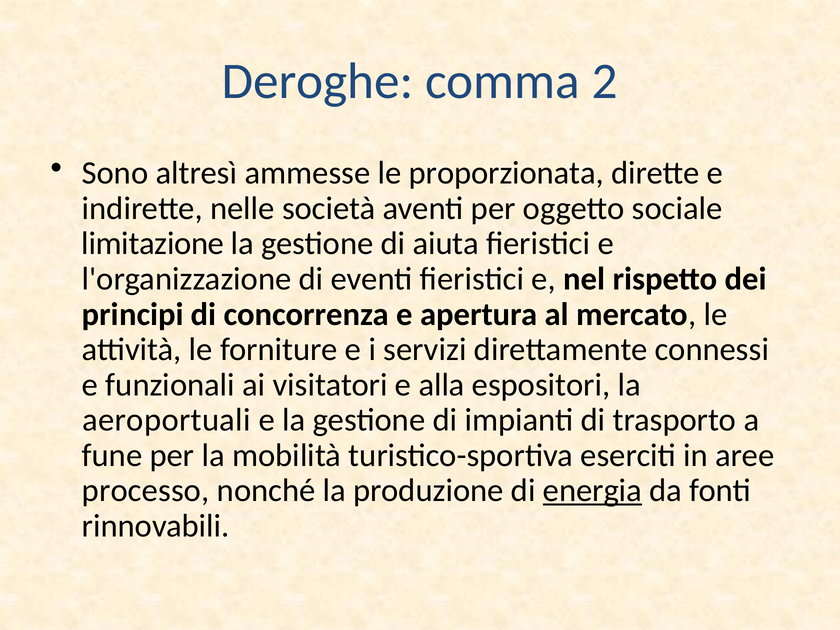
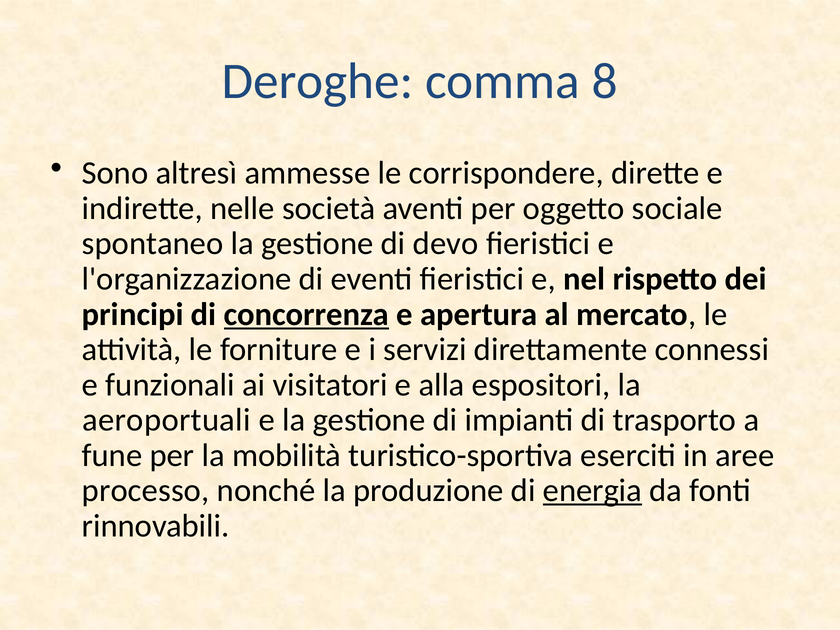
2: 2 -> 8 (605, 81)
proporzionata: proporzionata -> corrispondere (506, 173)
limitazione: limitazione -> spontaneo (153, 244)
aiuta: aiuta -> devo (446, 244)
concorrenza underline: none -> present (306, 314)
